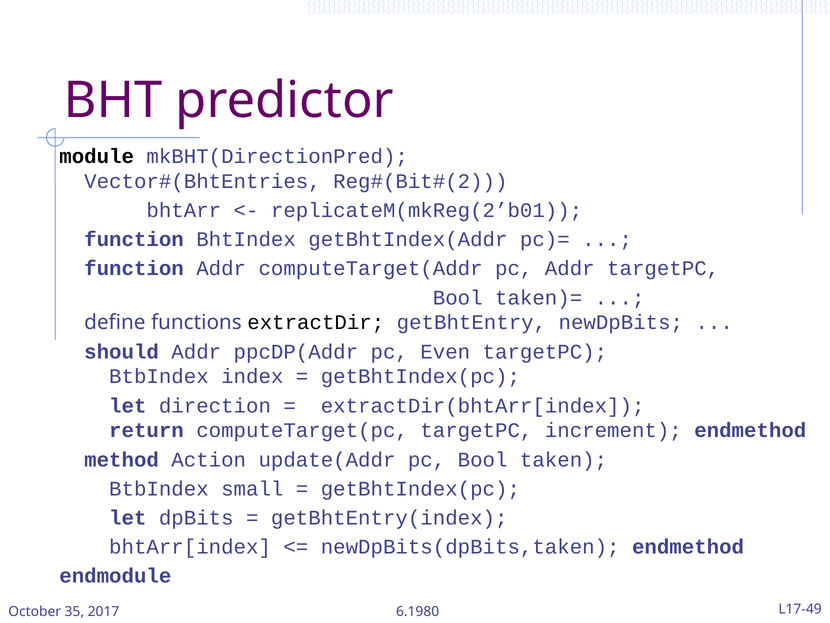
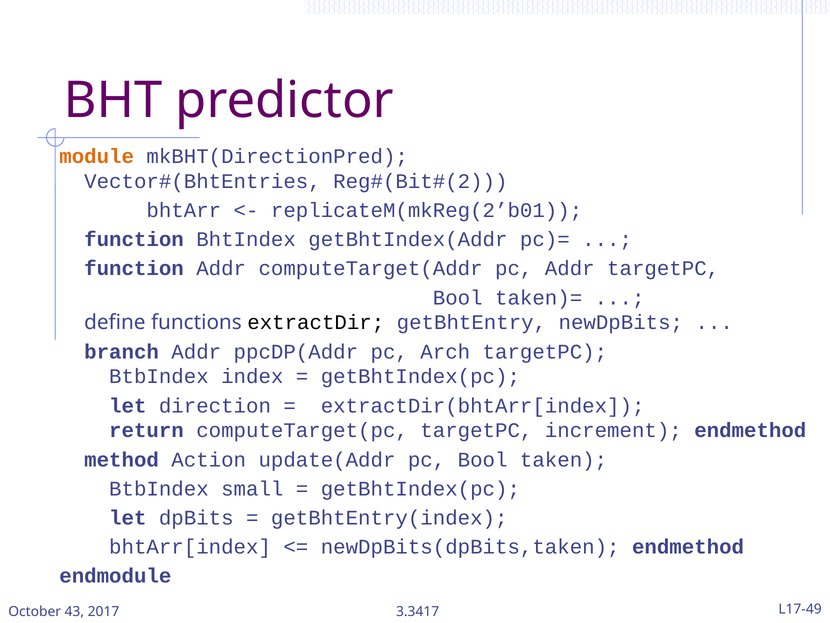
module colour: black -> orange (97, 156)
should: should -> branch (122, 351)
Even: Even -> Arch (445, 351)
35: 35 -> 43 (74, 611)
6.1980: 6.1980 -> 3.3417 (418, 611)
